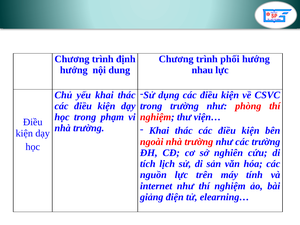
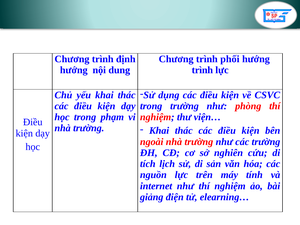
nhau: nhau -> trình (202, 70)
